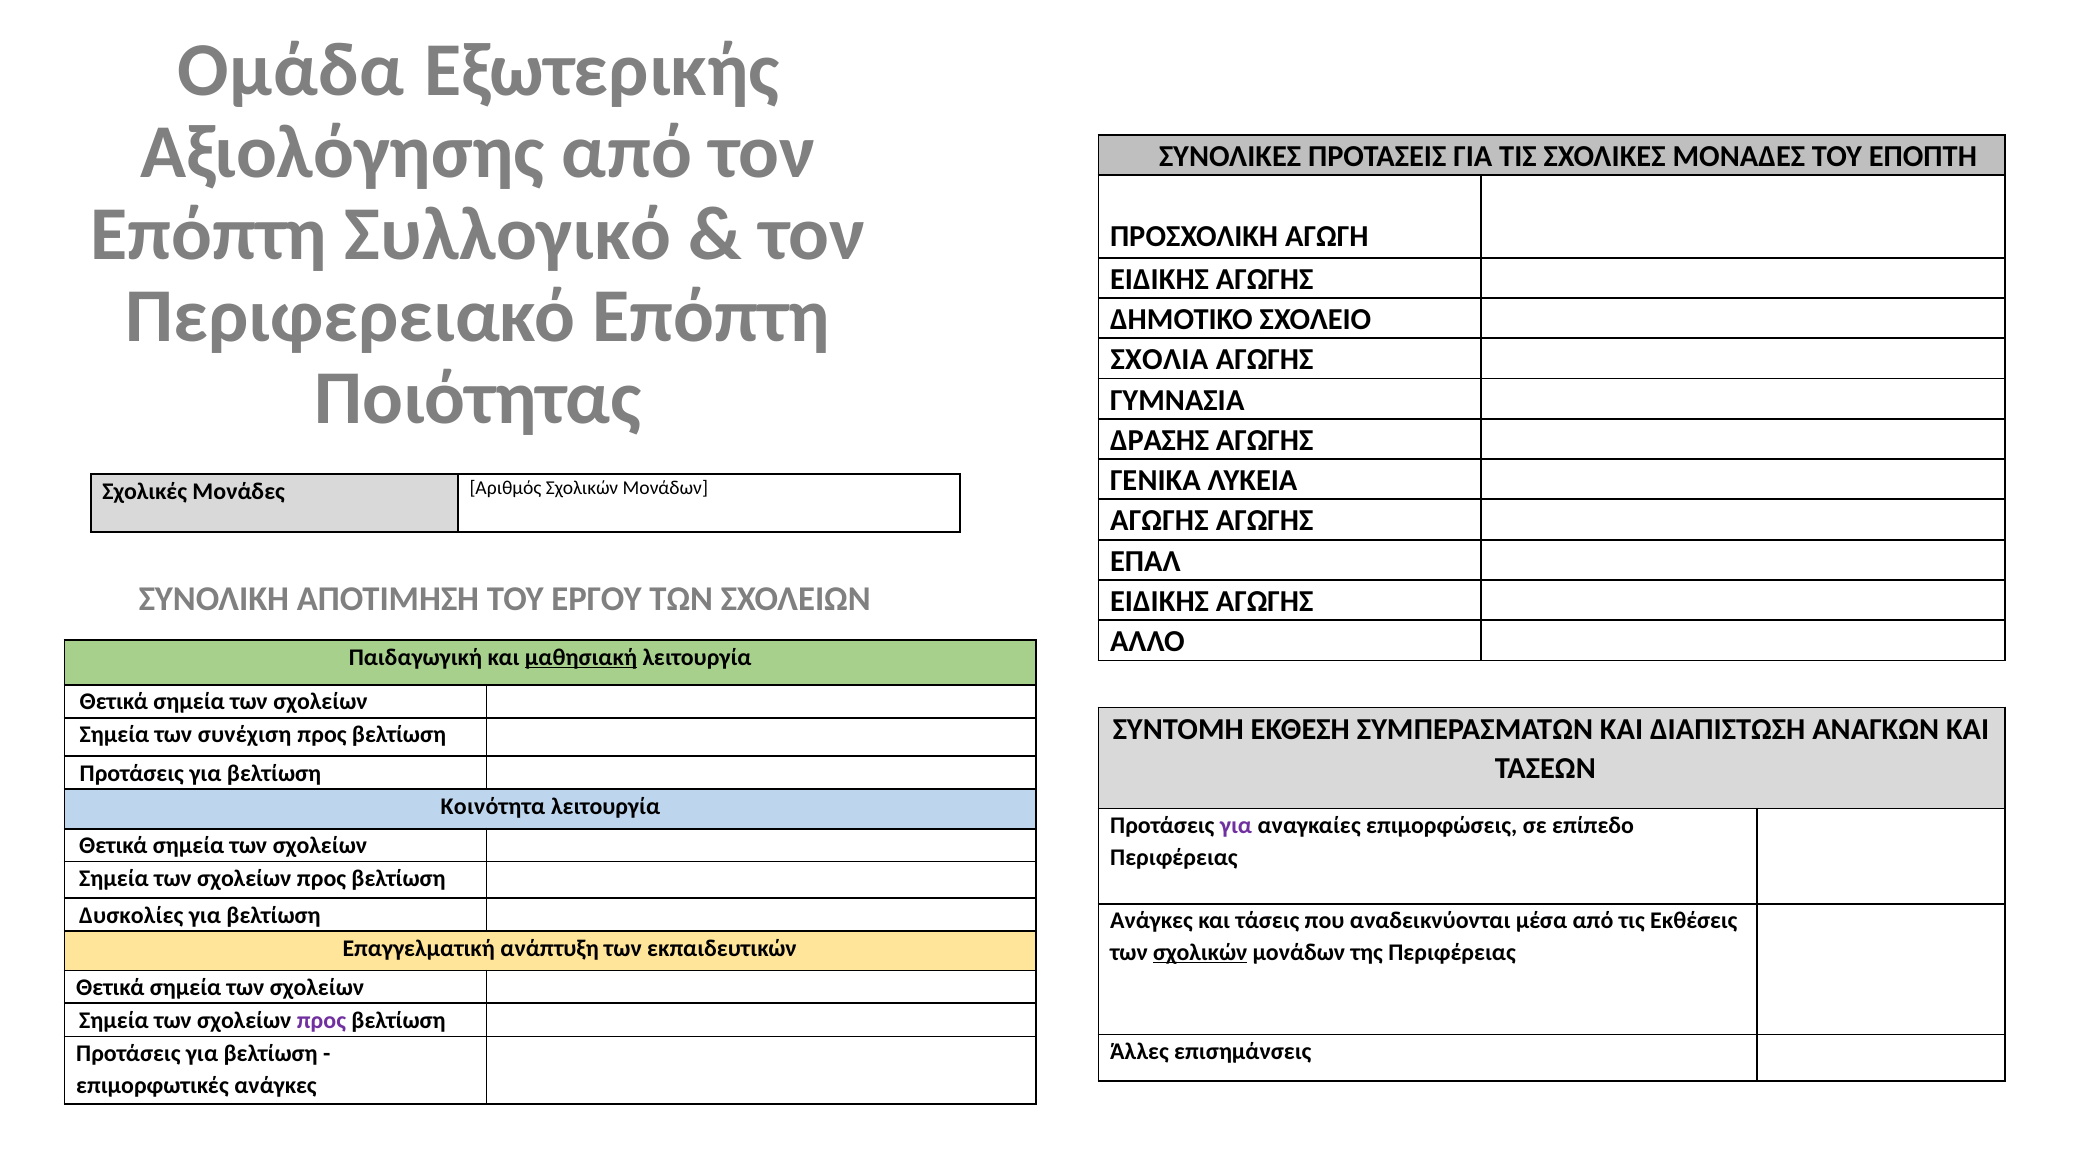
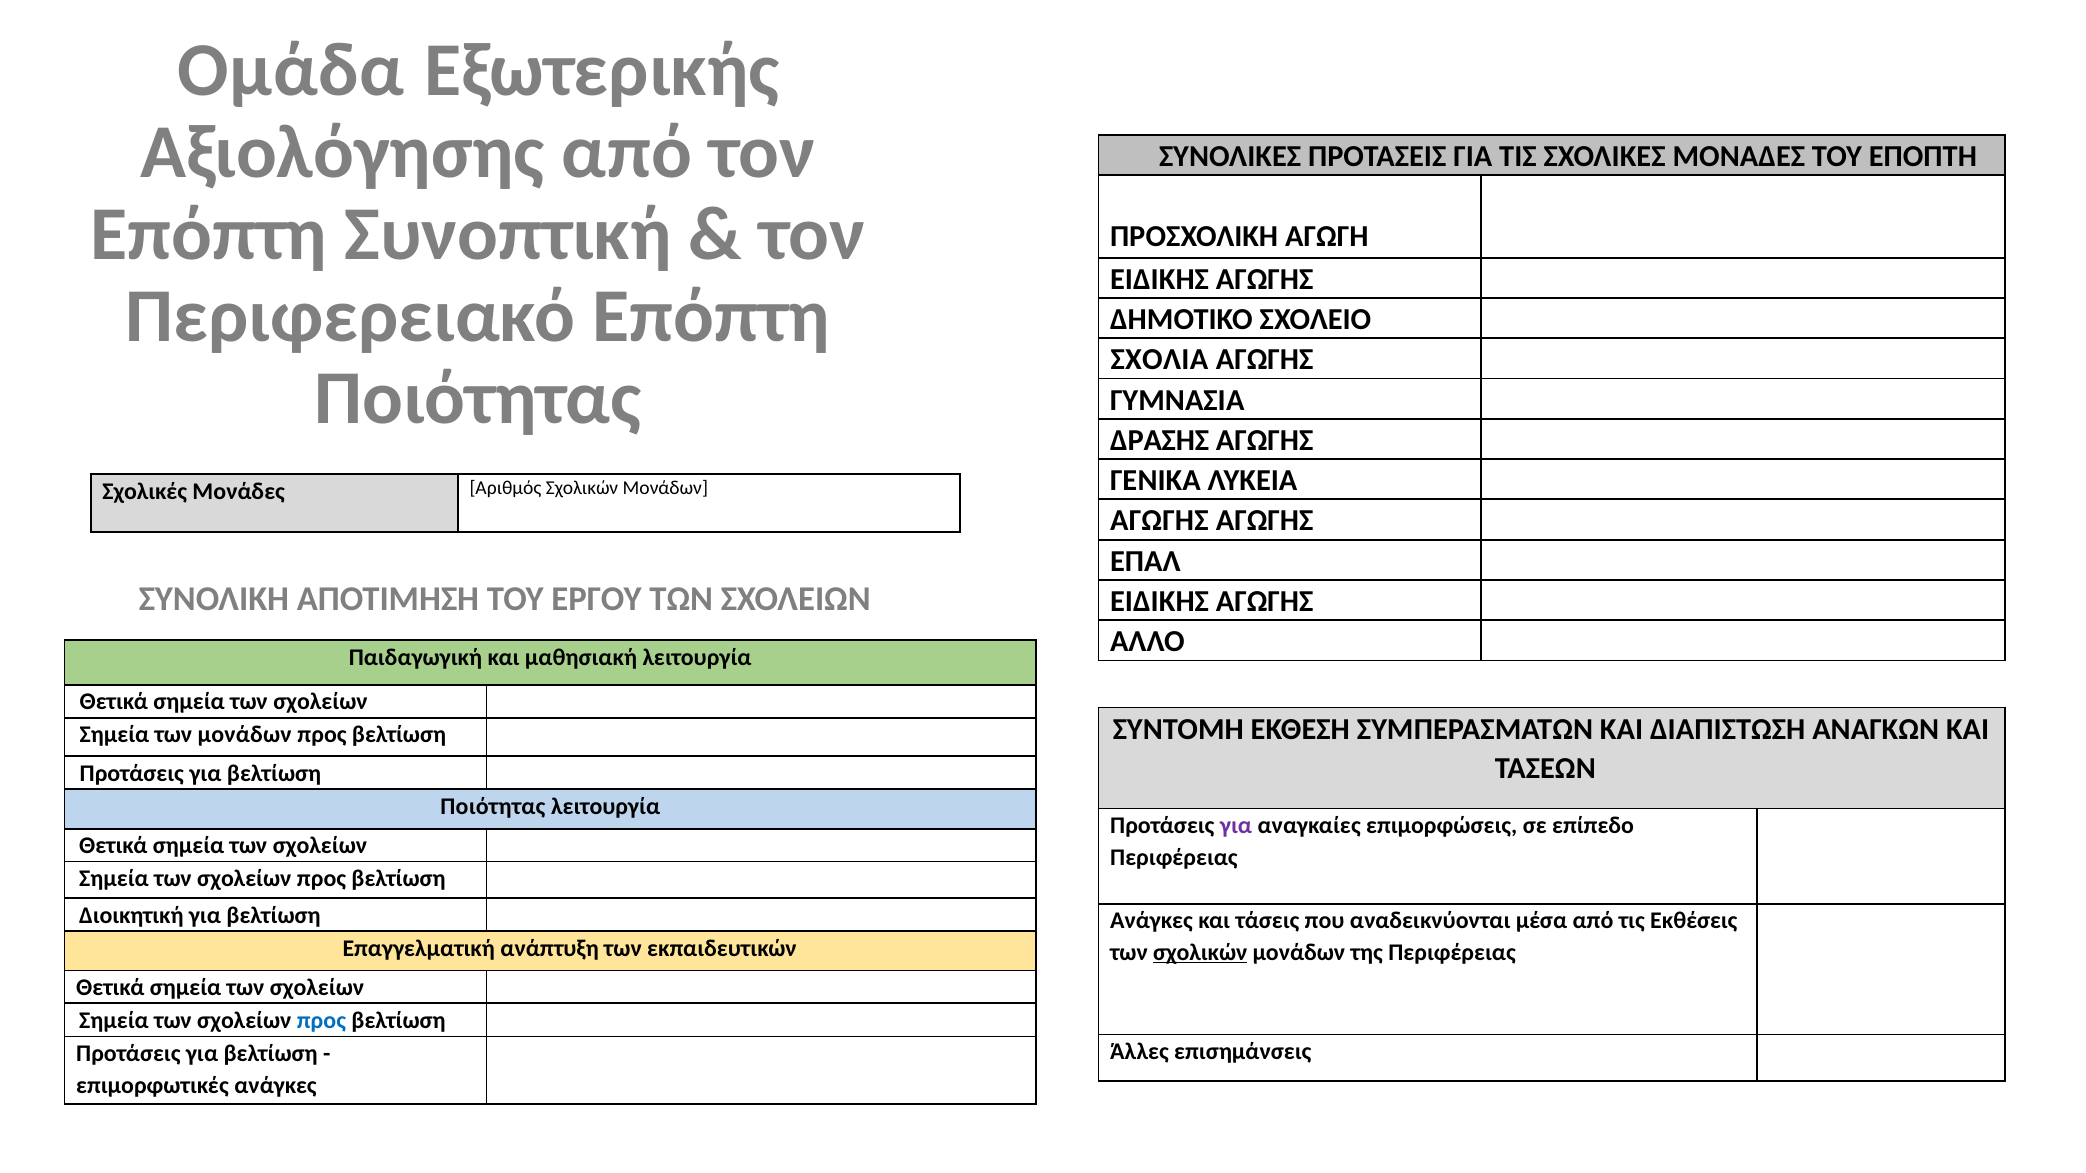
Συλλογικό: Συλλογικό -> Συνοπτική (508, 235)
μαθησιακή underline: present -> none (581, 658)
των συνέχιση: συνέχιση -> μονάδων (245, 735)
Κοινότητα: Κοινότητα -> Ποιότητας (493, 807)
Δυσκολίες: Δυσκολίες -> Διοικητική (131, 916)
προς colour: purple -> blue (321, 1021)
